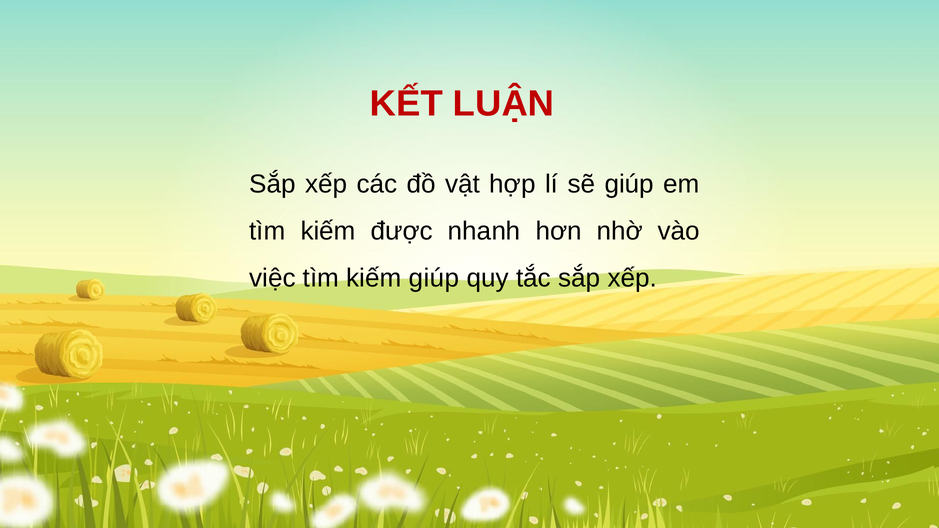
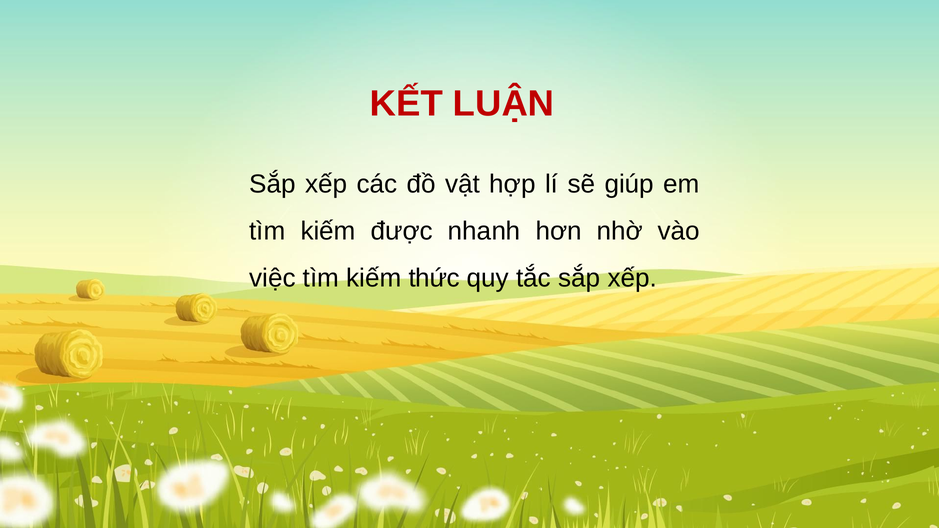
kiếm giúp: giúp -> thức (434, 278)
